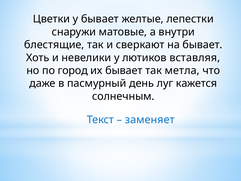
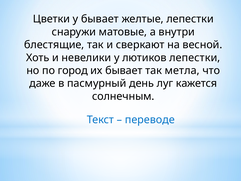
на бывает: бывает -> весной (202, 45)
лютиков вставляя: вставляя -> лепестки (195, 58)
заменяет: заменяет -> переводе (150, 120)
